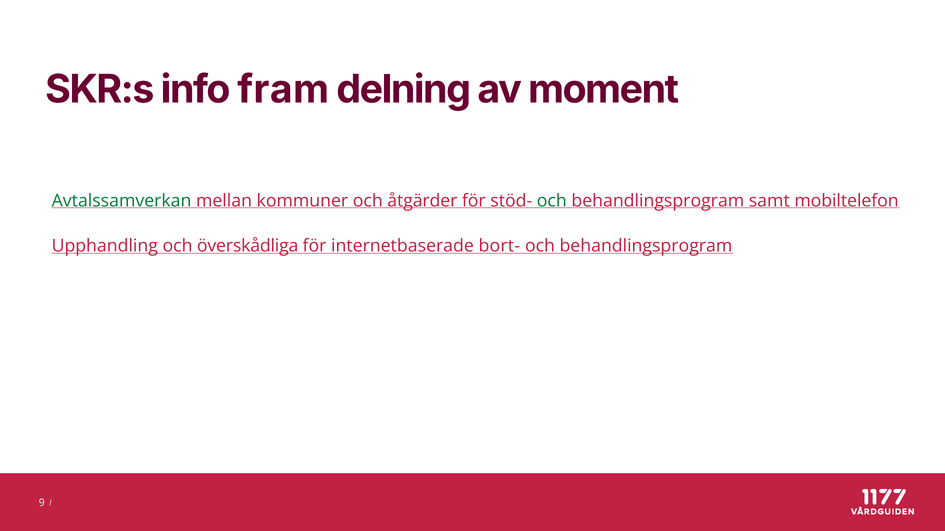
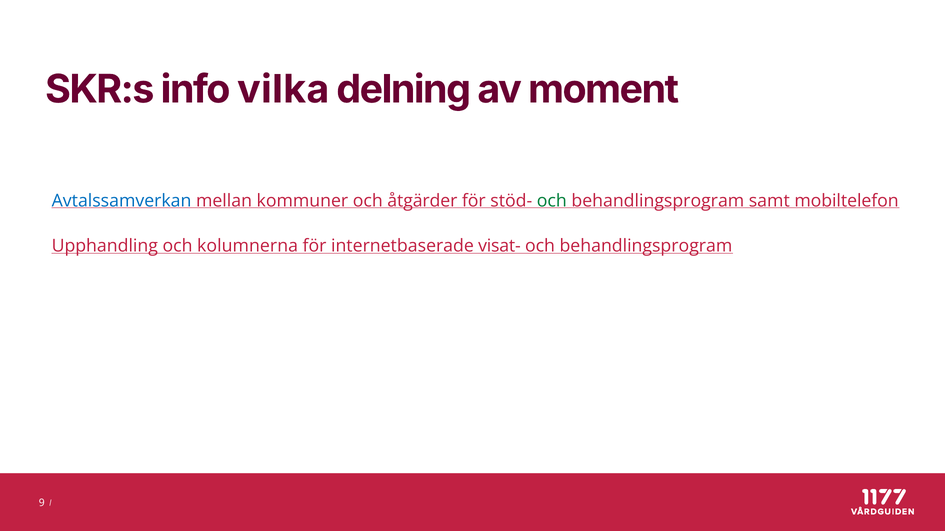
fram: fram -> vilka (283, 90)
Avtalssamverkan colour: green -> blue (122, 201)
överskådliga: överskådliga -> kolumnerna (248, 246)
bort-: bort- -> visat- (499, 246)
